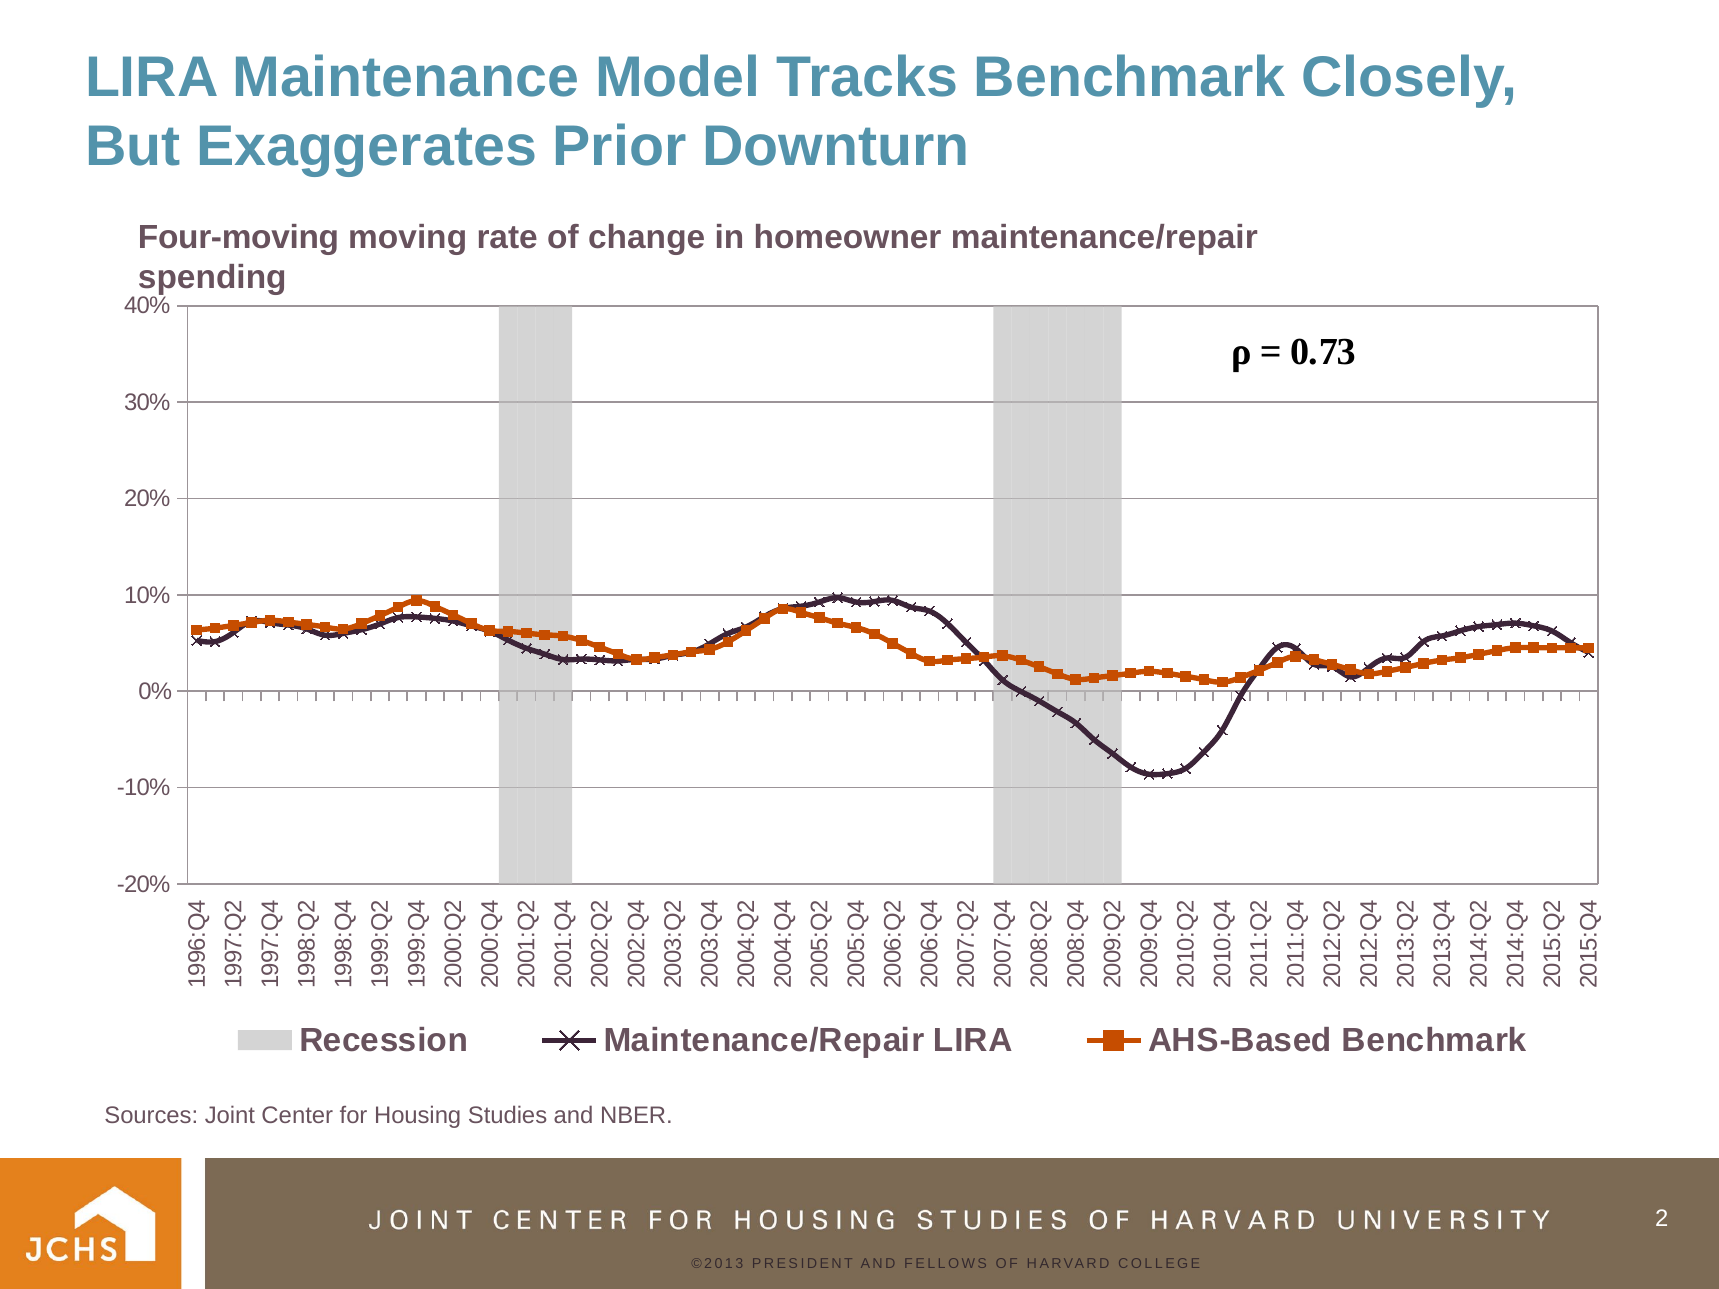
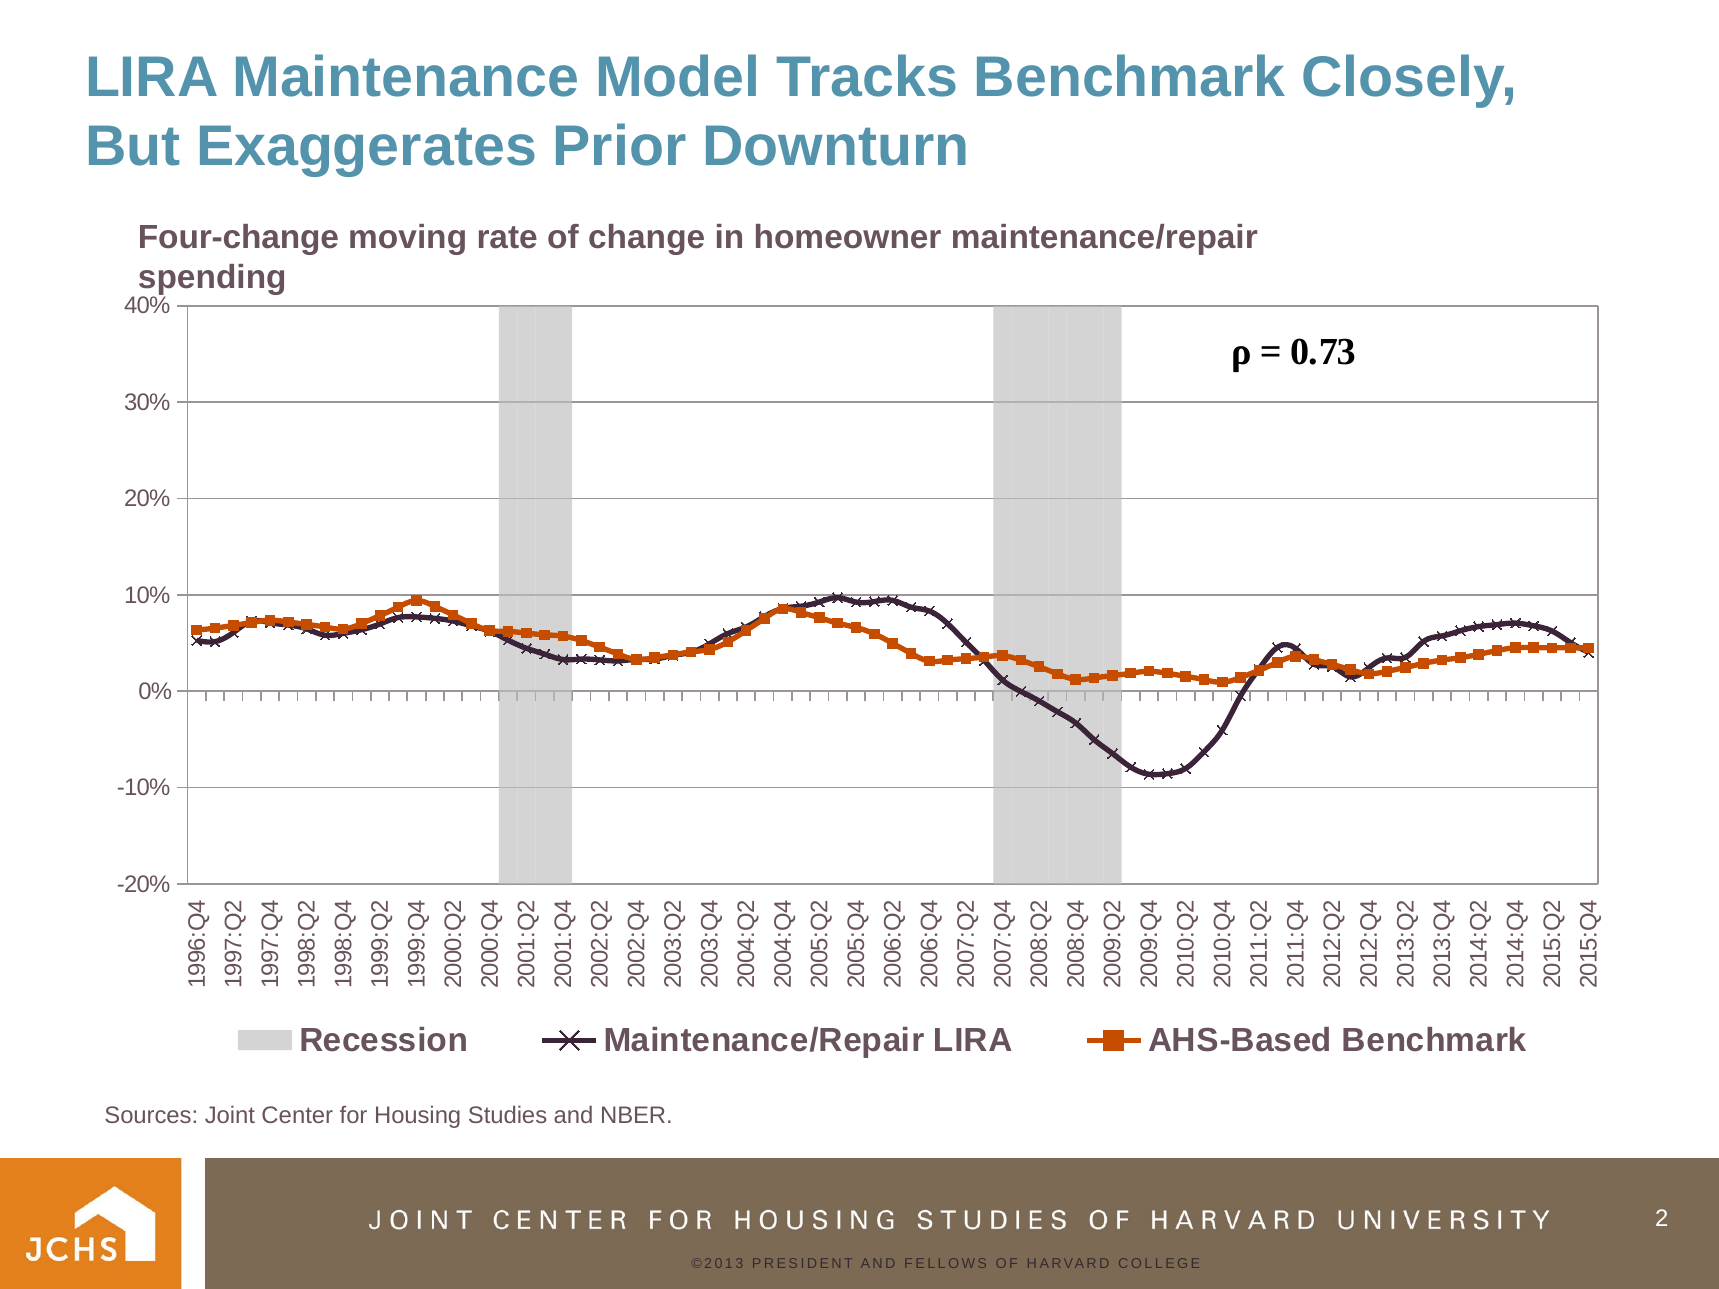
Four-moving: Four-moving -> Four-change (238, 237)
